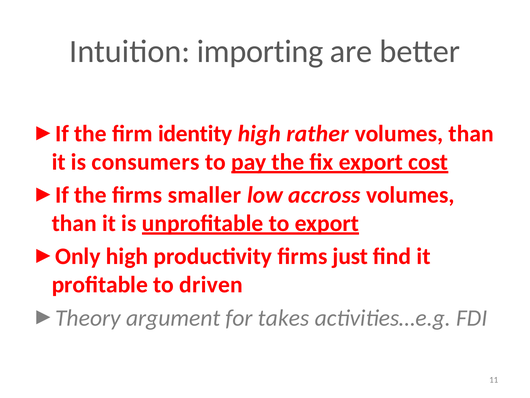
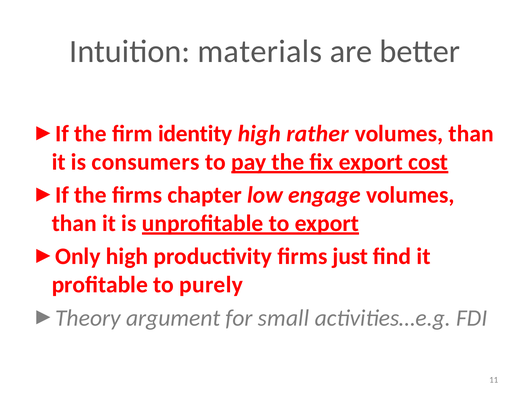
importing: importing -> materials (260, 51)
smaller: smaller -> chapter (205, 195)
accross: accross -> engage (324, 195)
driven: driven -> purely (211, 284)
takes: takes -> small (284, 318)
